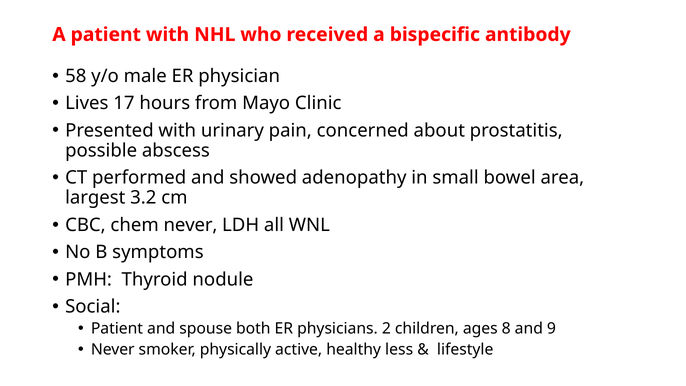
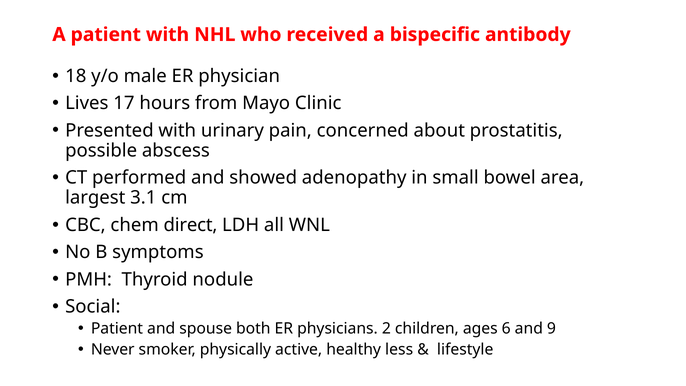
58: 58 -> 18 (76, 76)
3.2: 3.2 -> 3.1 (143, 198)
chem never: never -> direct (191, 225)
8: 8 -> 6 (506, 329)
